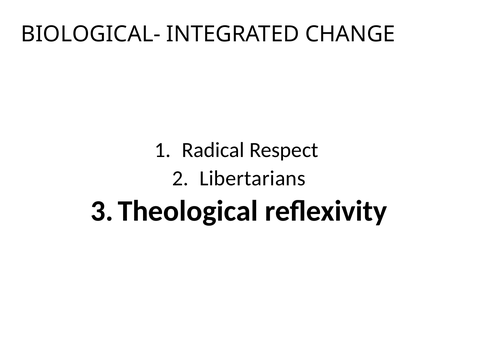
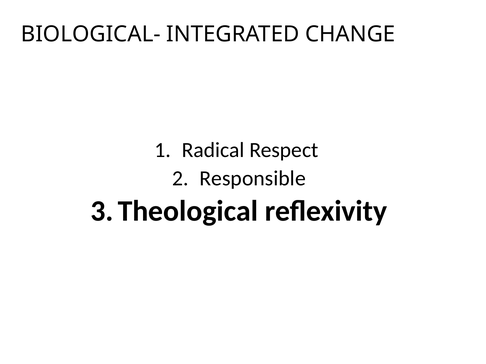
Libertarians: Libertarians -> Responsible (253, 179)
